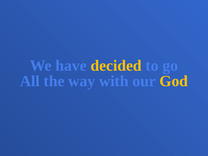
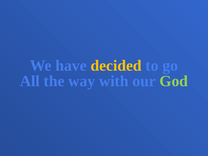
God colour: yellow -> light green (174, 81)
